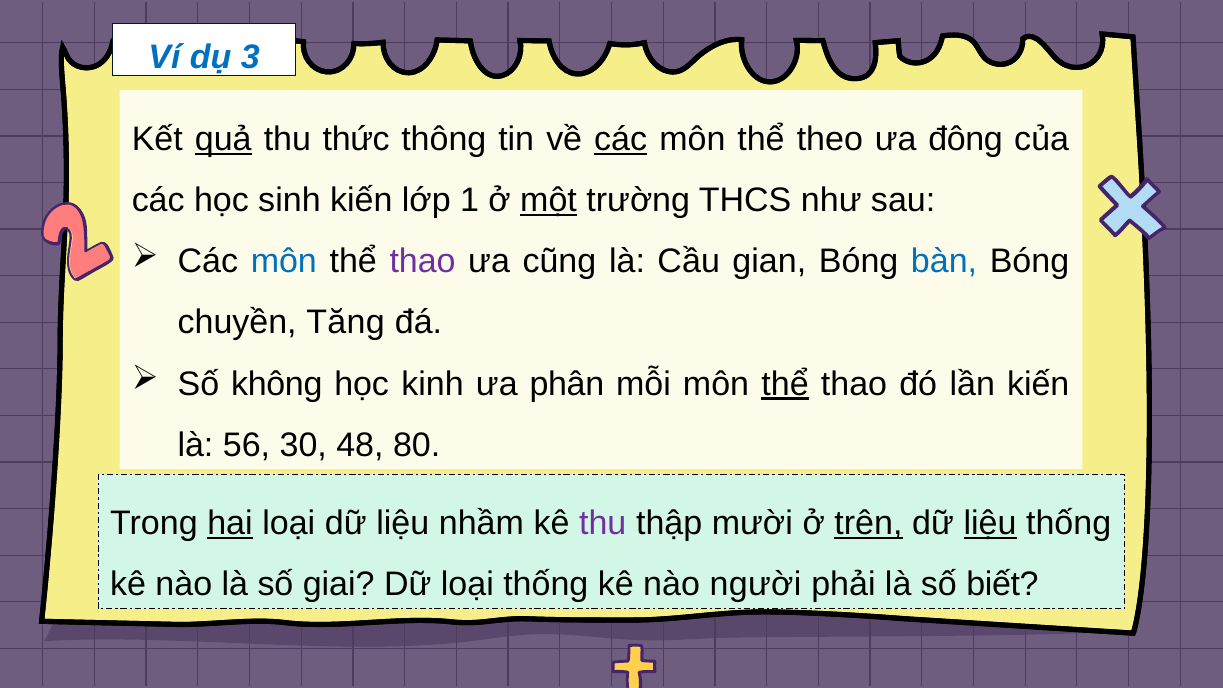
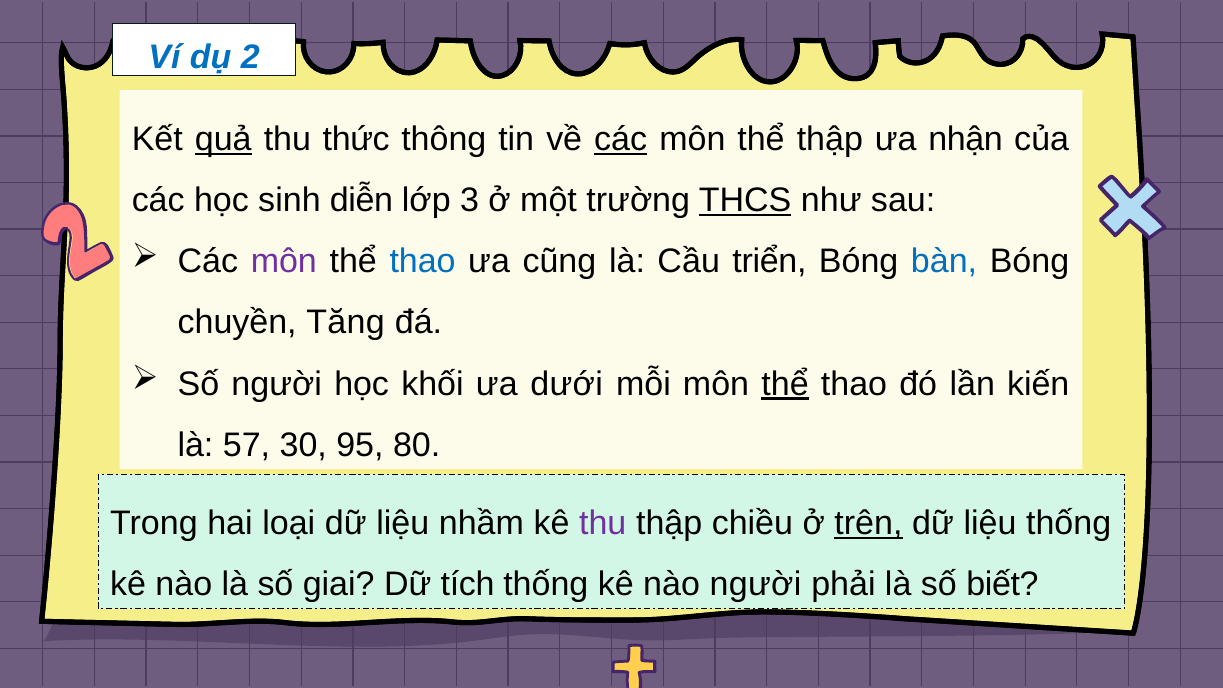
3: 3 -> 2 (250, 57)
thể theo: theo -> thập (830, 139)
đông: đông -> nhận (966, 139)
sinh kiến: kiến -> diễn (361, 200)
1: 1 -> 3 (470, 200)
một underline: present -> none (549, 200)
THCS underline: none -> present (745, 200)
môn colour: blue -> purple (284, 262)
thao colour: purple -> blue (423, 262)
gian: gian -> triển (770, 262)
Số không: không -> người (277, 384)
kinh: kinh -> khối (432, 384)
phân: phân -> dưới (567, 384)
56: 56 -> 57 (247, 445)
48: 48 -> 95 (360, 445)
hai underline: present -> none (230, 524)
mười: mười -> chiều (752, 524)
liệu underline: present -> none (990, 524)
Dữ loại: loại -> tích (468, 585)
